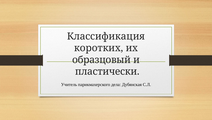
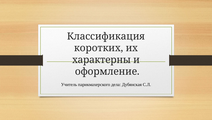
образцовый: образцовый -> характерны (102, 59)
пластически: пластически -> оформление (107, 71)
